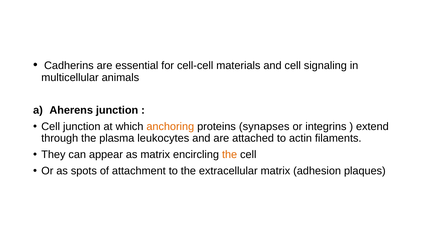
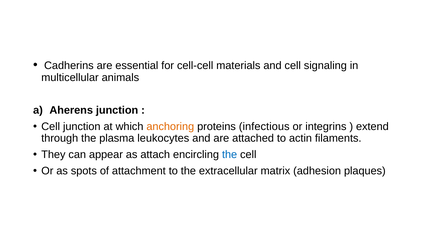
synapses: synapses -> infectious (264, 126)
as matrix: matrix -> attach (155, 154)
the colour: orange -> blue (230, 154)
